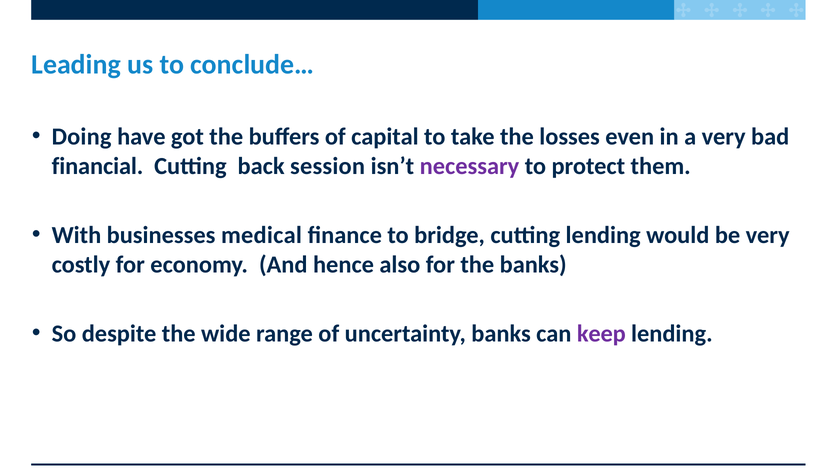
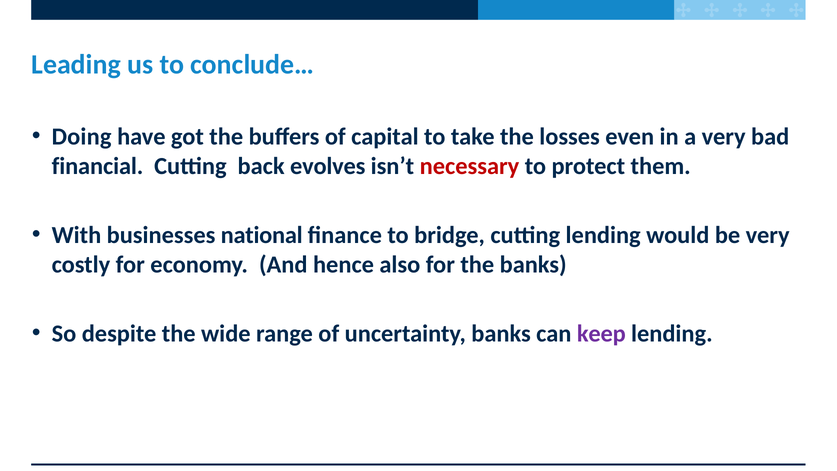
session: session -> evolves (328, 166)
necessary colour: purple -> red (469, 166)
medical: medical -> national (262, 235)
